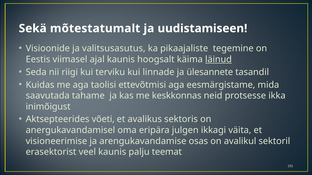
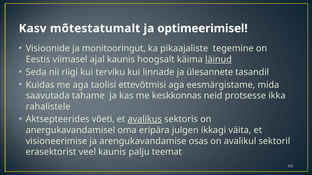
Sekä: Sekä -> Kasv (33, 28)
uudistamiseen: uudistamiseen -> optimeerimisel (202, 28)
valitsusasutus: valitsusasutus -> monitooringut (114, 49)
inimõigust: inimõigust -> rahalistele (48, 107)
avalikus underline: none -> present (145, 120)
